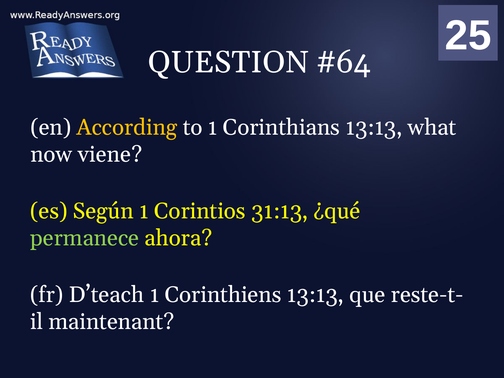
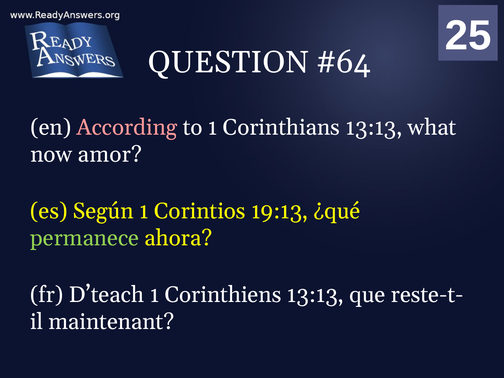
According colour: yellow -> pink (127, 127)
viene: viene -> amor (110, 154)
31:13: 31:13 -> 19:13 (280, 211)
